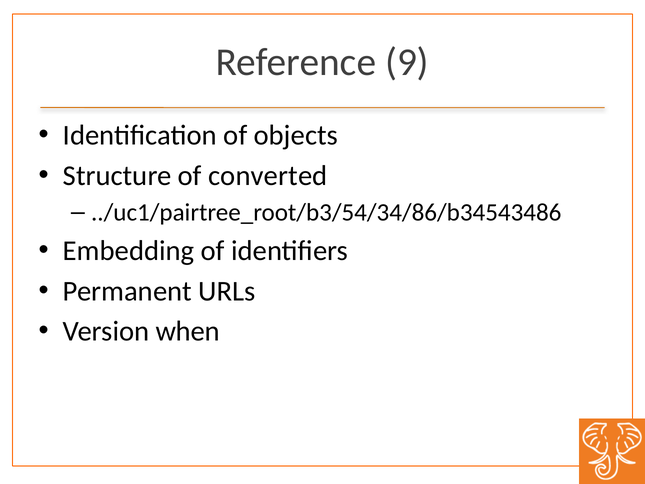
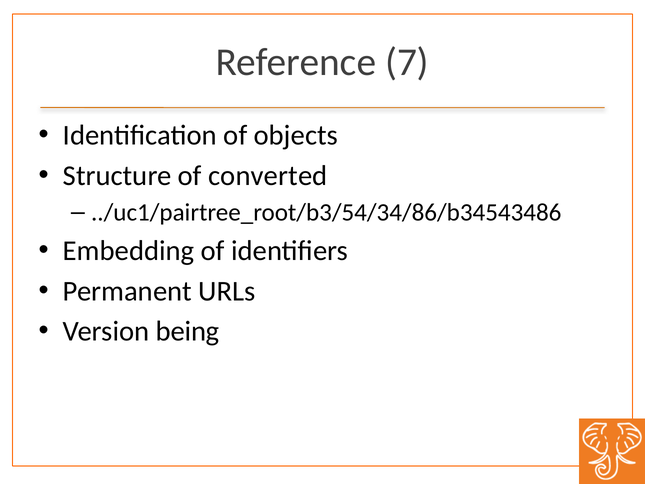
9: 9 -> 7 (407, 62)
when: when -> being (188, 331)
